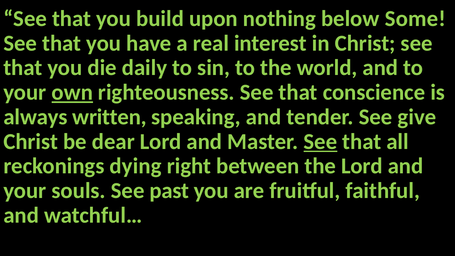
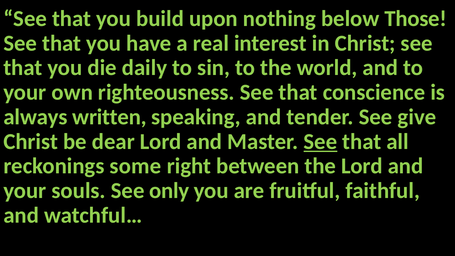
Some: Some -> Those (416, 19)
own underline: present -> none (72, 92)
dying: dying -> some (135, 166)
past: past -> only (169, 191)
